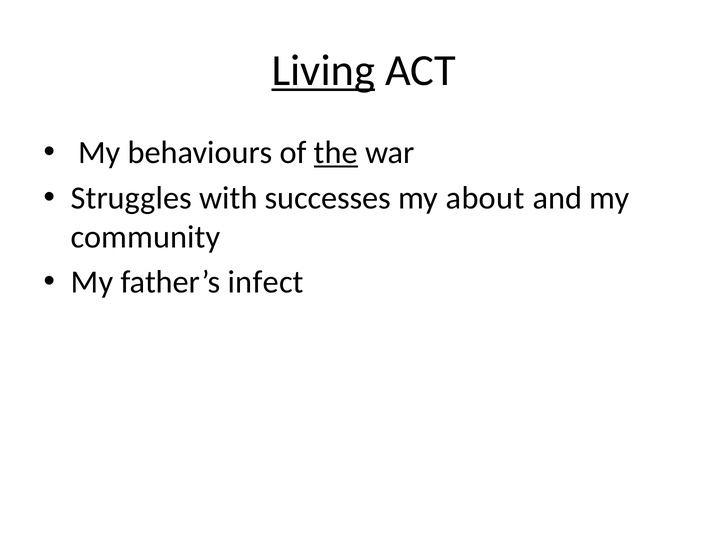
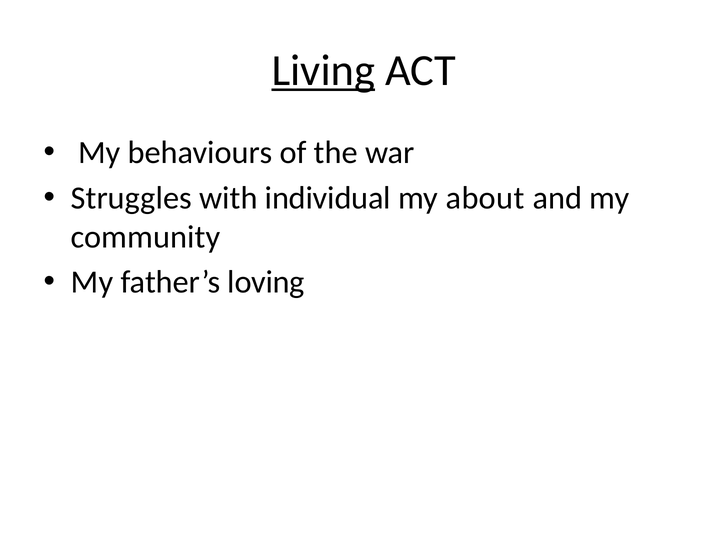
the underline: present -> none (336, 153)
successes: successes -> individual (328, 198)
infect: infect -> loving (266, 282)
